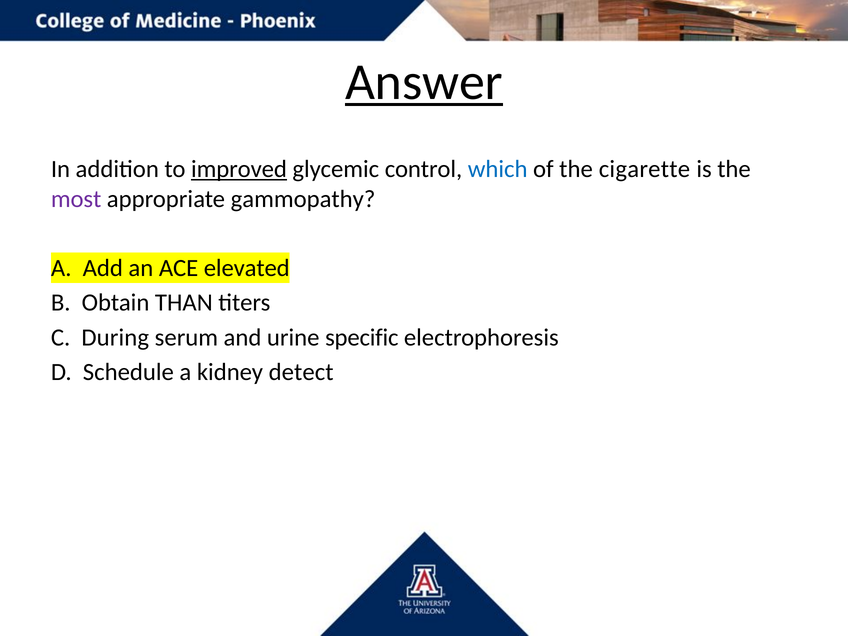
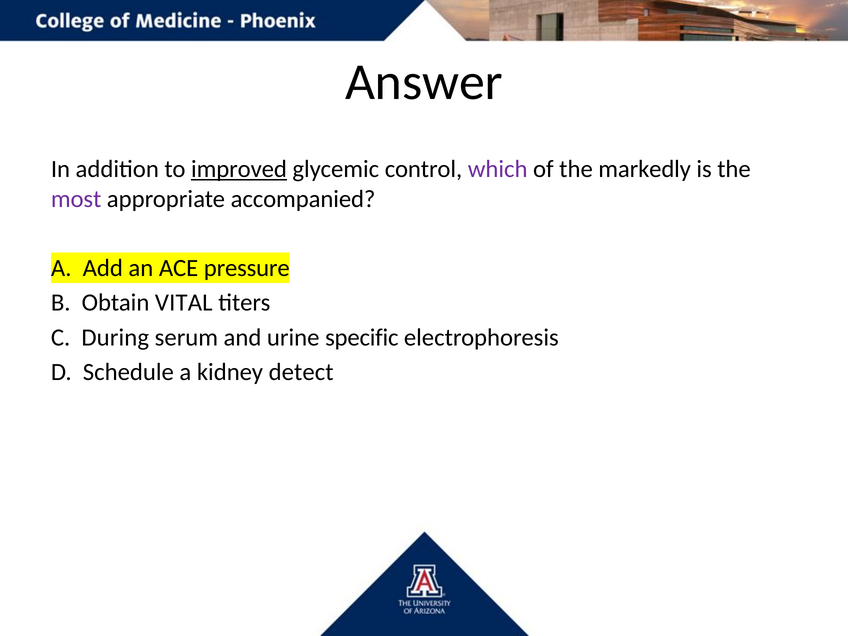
Answer underline: present -> none (424, 82)
which colour: blue -> purple (498, 169)
cigarette: cigarette -> markedly (645, 169)
gammopathy: gammopathy -> accompanied (303, 199)
elevated: elevated -> pressure (247, 268)
THAN: THAN -> VITAL (184, 303)
